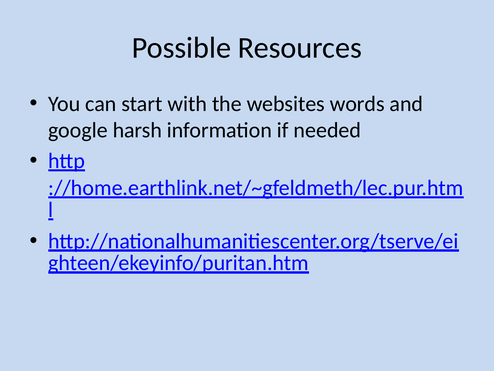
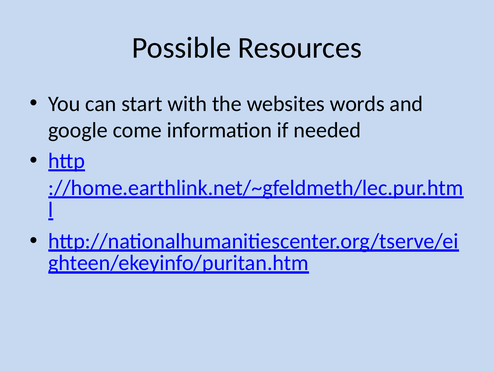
harsh: harsh -> come (137, 130)
